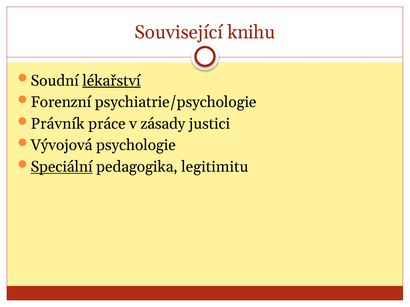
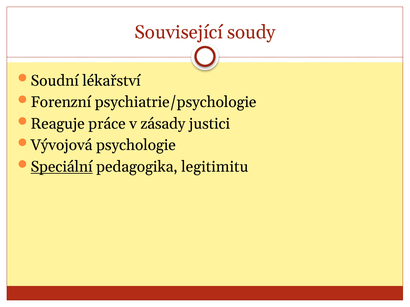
knihu: knihu -> soudy (251, 32)
lékařství underline: present -> none (112, 81)
Právník: Právník -> Reaguje (58, 124)
